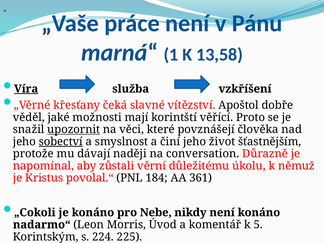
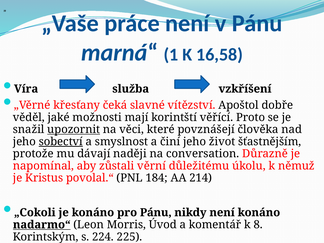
13,58: 13,58 -> 16,58 (220, 55)
Víra underline: present -> none (26, 89)
361: 361 -> 214 (201, 178)
pro Nebe: Nebe -> Pánu (156, 213)
nadarmo“ underline: none -> present (42, 225)
5: 5 -> 8 (258, 225)
